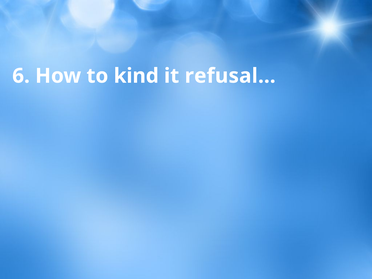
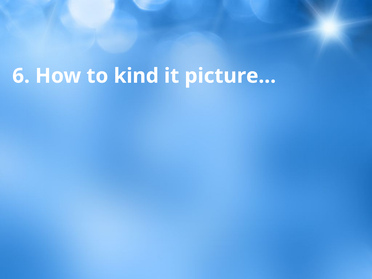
refusal…: refusal… -> picture… (230, 76)
